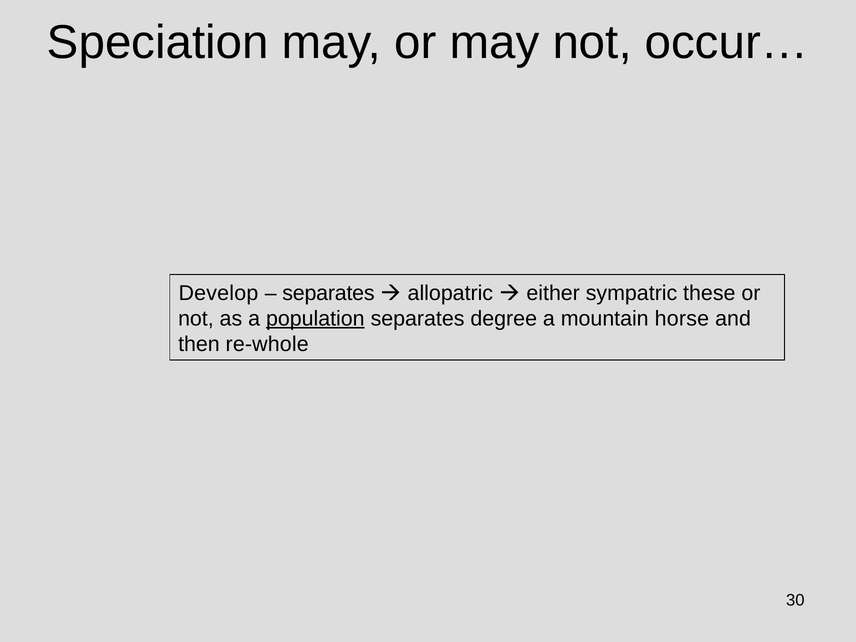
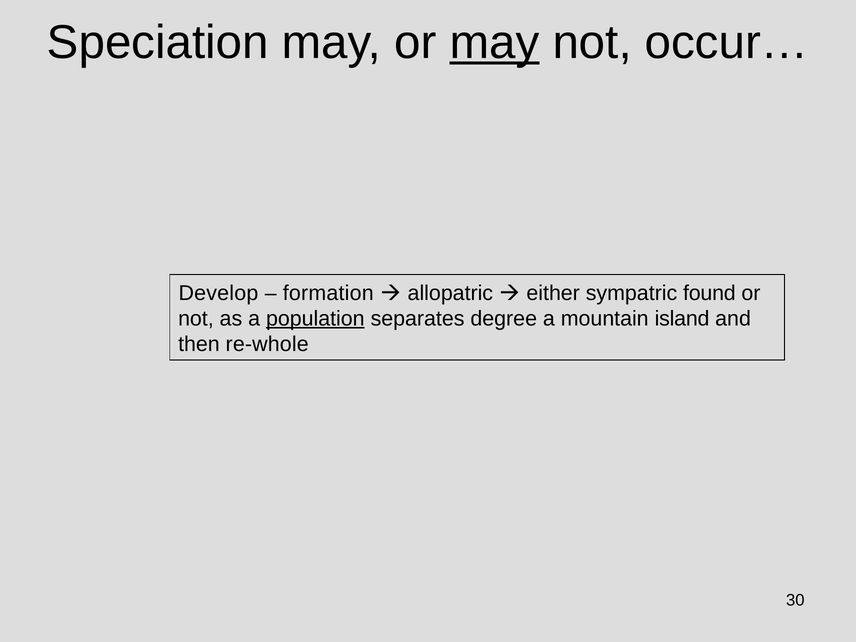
may underline: none -> present (495, 43)
separates: separates -> formation (328, 293)
these: these -> found (709, 293)
horse: horse -> island (682, 319)
